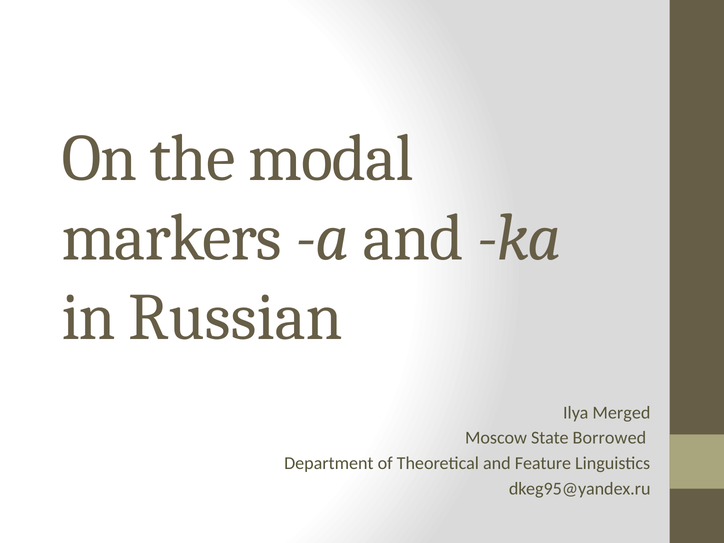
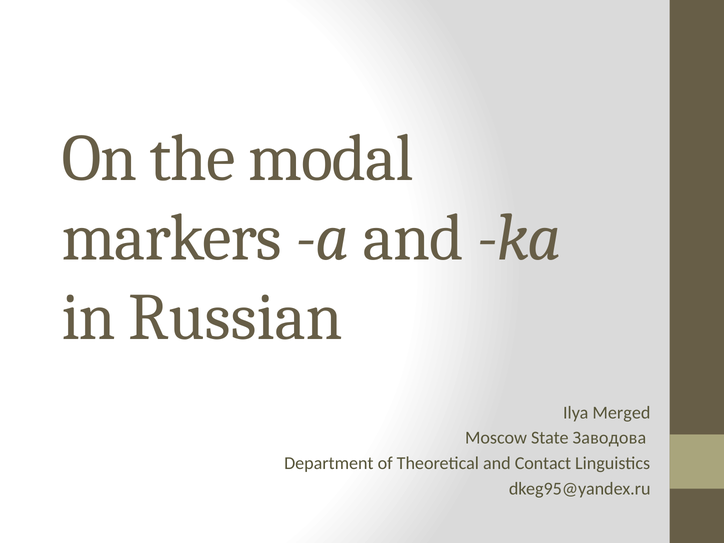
Borrowed: Borrowed -> Заводова (609, 438)
Feature: Feature -> Contact (543, 463)
